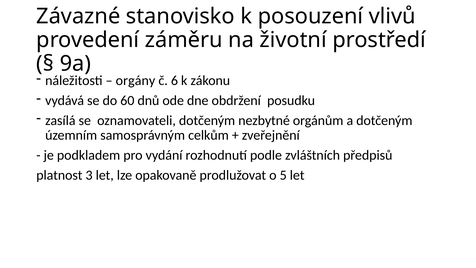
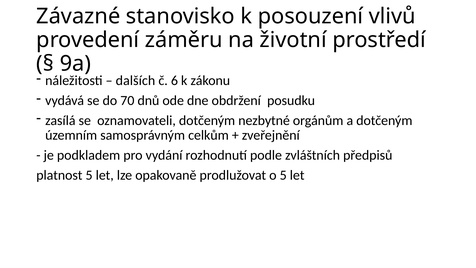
orgány: orgány -> dalších (135, 80)
60: 60 -> 70 (127, 100)
platnost 3: 3 -> 5 (89, 175)
